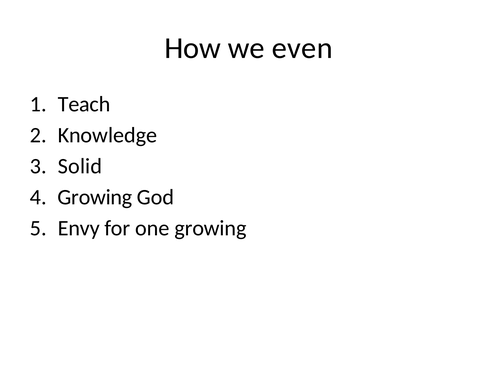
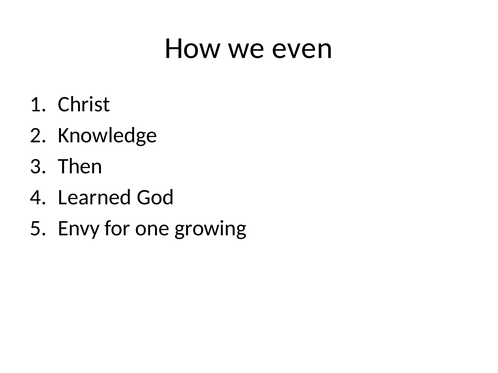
Teach: Teach -> Christ (84, 104)
Solid: Solid -> Then (80, 166)
Growing: Growing -> Learned (95, 197)
